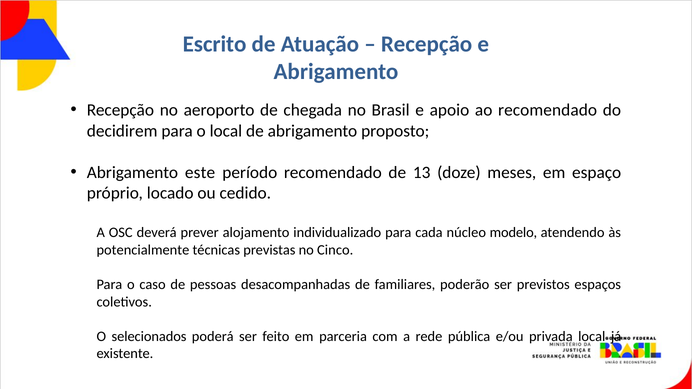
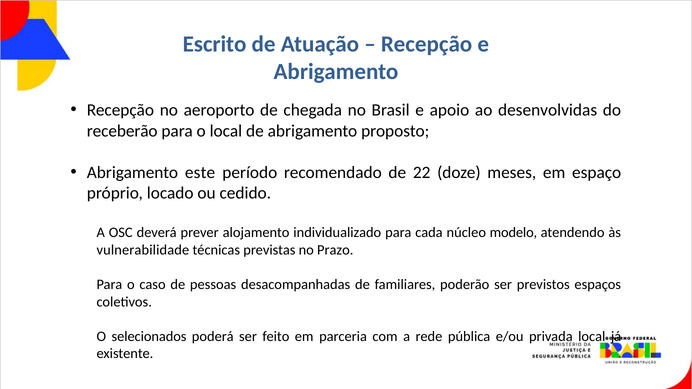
ao recomendado: recomendado -> desenvolvidas (548, 110)
decidirem: decidirem -> receberão (122, 131)
13: 13 -> 22 (422, 172)
potencialmente: potencialmente -> vulnerabilidade (143, 250)
Cinco: Cinco -> Prazo (335, 250)
